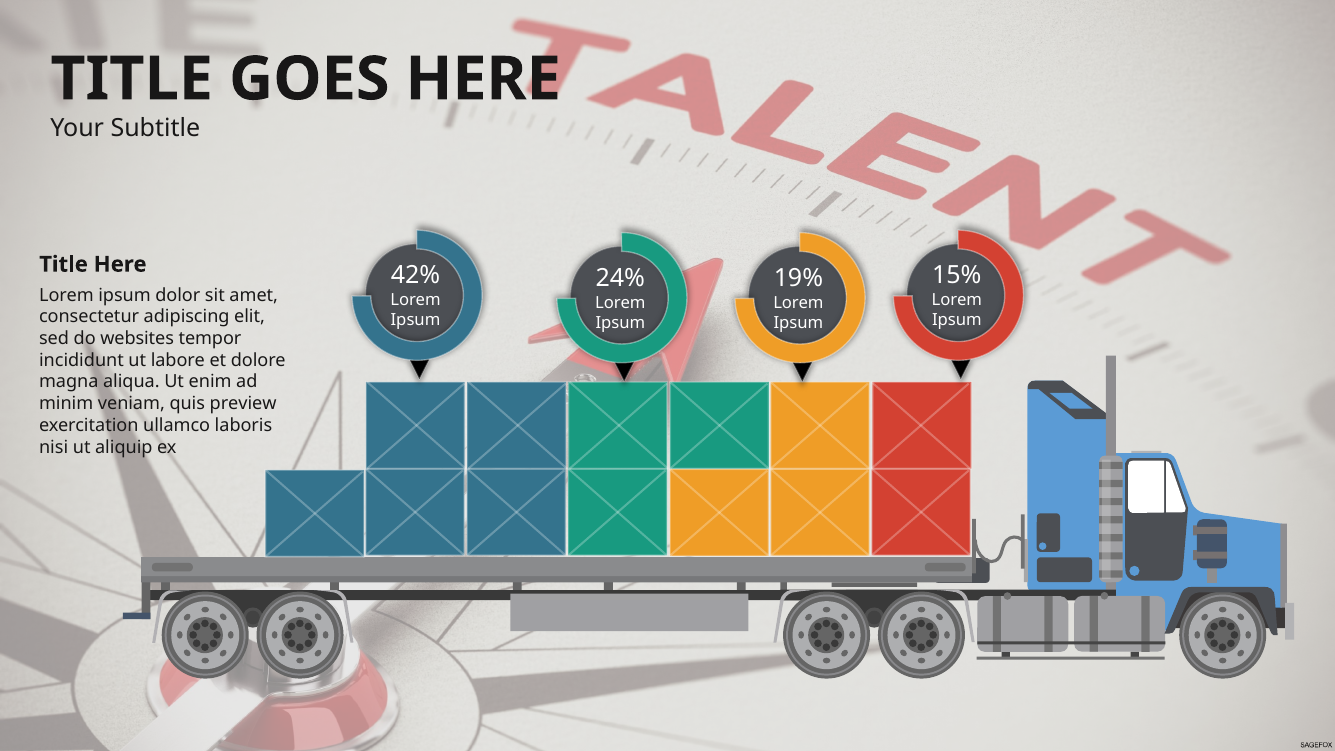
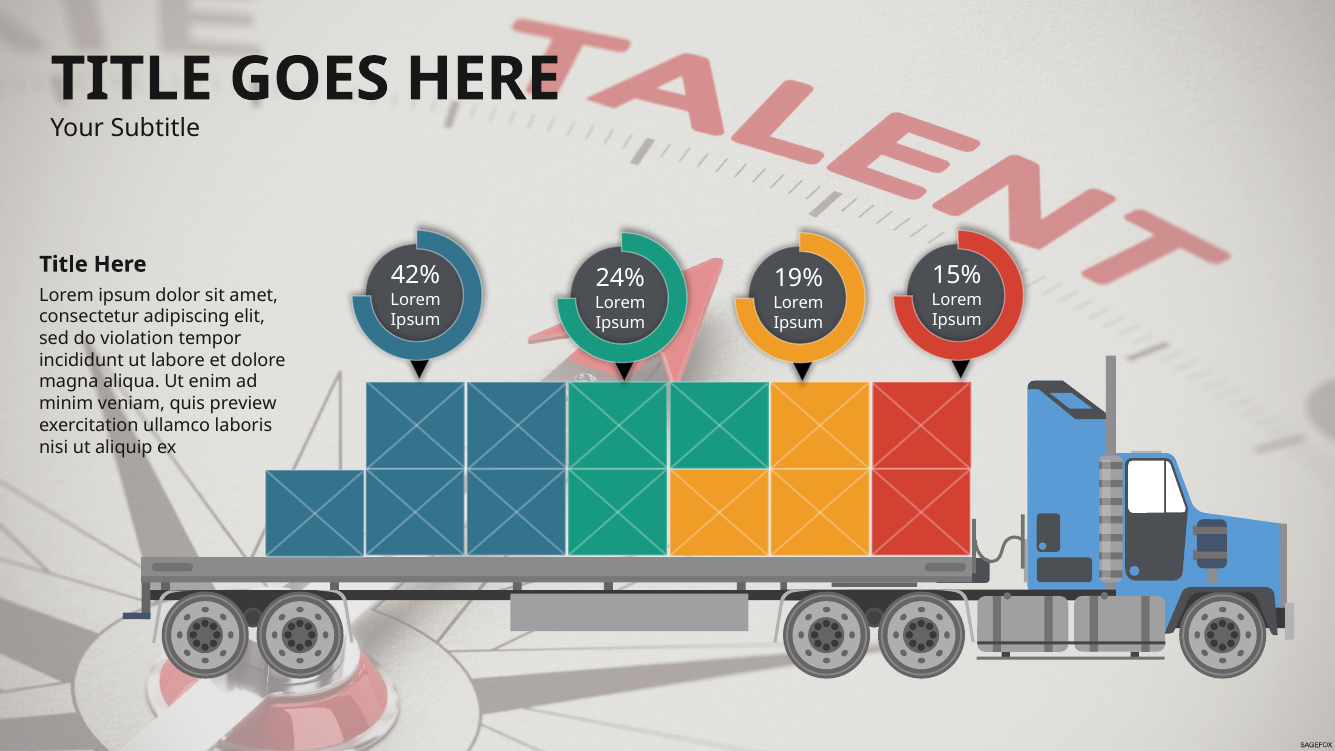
websites: websites -> violation (137, 339)
